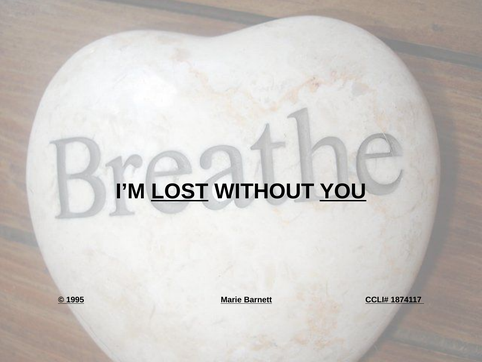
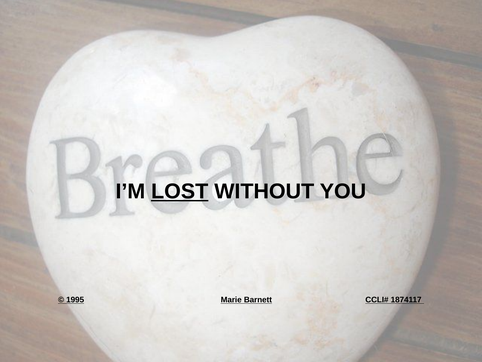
YOU underline: present -> none (343, 191)
